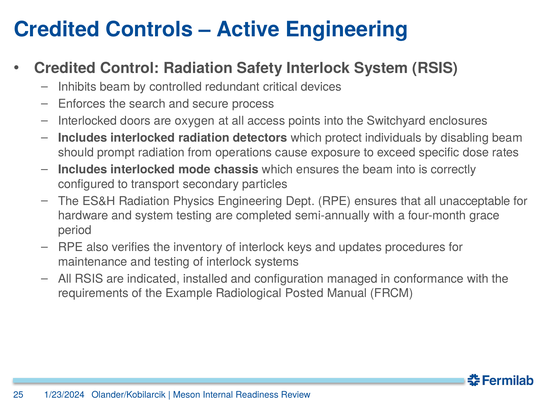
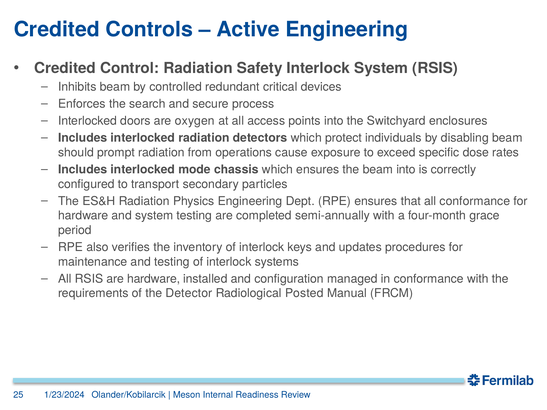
all unacceptable: unacceptable -> conformance (475, 201)
are indicated: indicated -> hardware (154, 279)
Example: Example -> Detector (189, 294)
